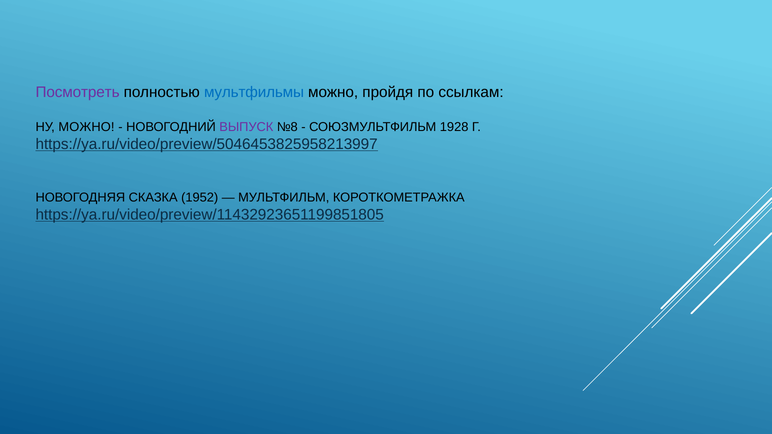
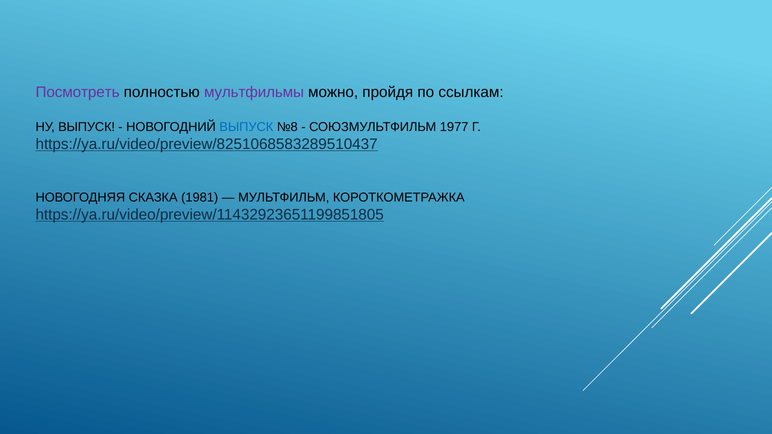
мультфильмы colour: blue -> purple (254, 92)
НУ МОЖНО: МОЖНО -> ВЫПУСК (87, 127)
ВЫПУСК colour: purple -> blue (246, 127)
1928: 1928 -> 1977 (454, 127)
https://ya.ru/video/preview/5046453825958213997: https://ya.ru/video/preview/5046453825958213997 -> https://ya.ru/video/preview/8251068583289510437 (207, 144)
1952: 1952 -> 1981 (200, 198)
